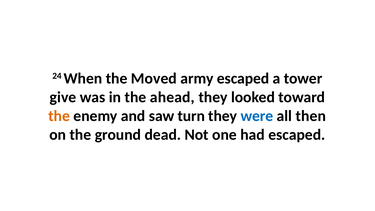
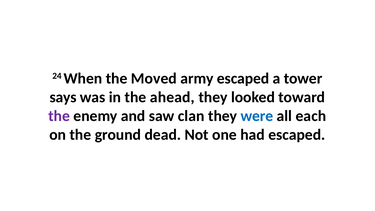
give: give -> says (63, 97)
the colour: orange -> purple (59, 116)
turn: turn -> clan (191, 116)
then: then -> each (311, 116)
